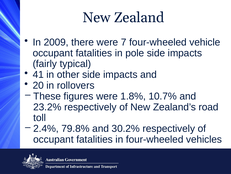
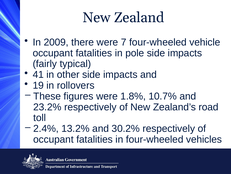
20: 20 -> 19 (38, 85)
79.8%: 79.8% -> 13.2% (76, 128)
